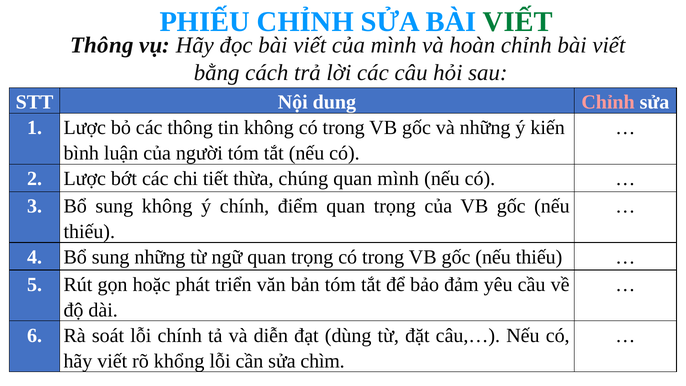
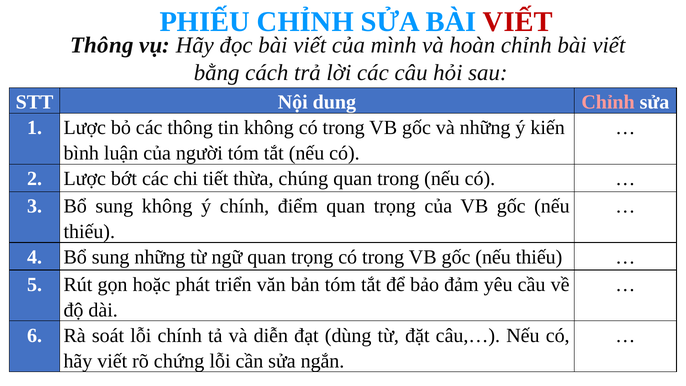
VIẾT colour: green -> red (518, 22)
quan mình: mình -> trong (398, 179)
khổng: khổng -> chứng (179, 361)
chìm: chìm -> ngắn (322, 361)
